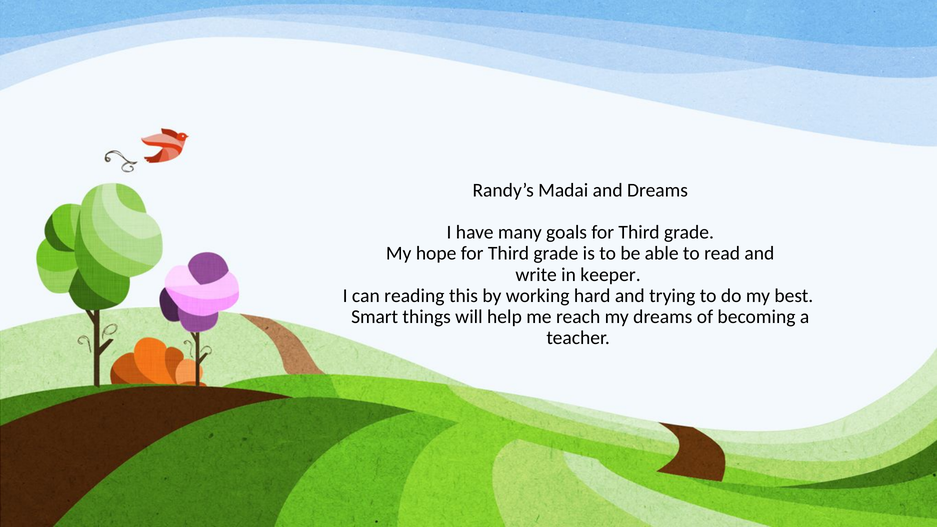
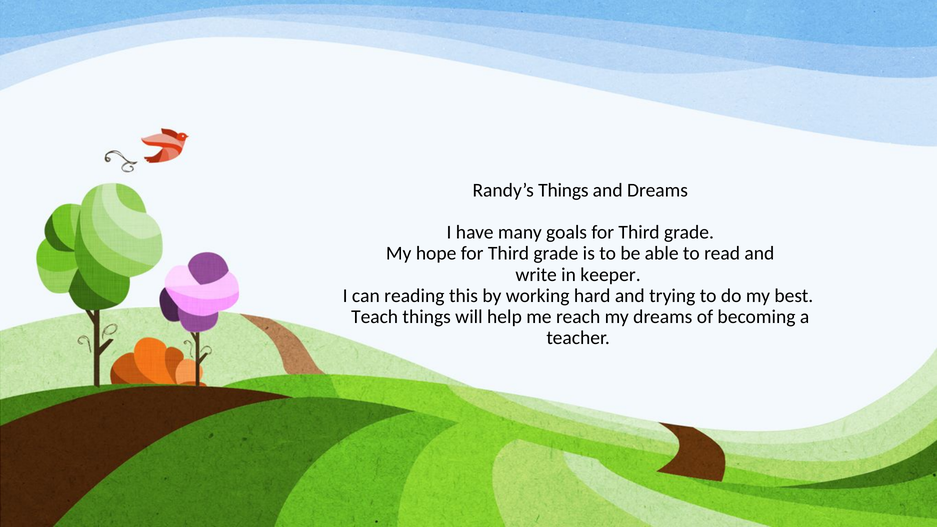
Randy’s Madai: Madai -> Things (563, 190)
Smart: Smart -> Teach (375, 317)
